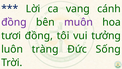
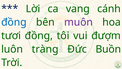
đồng colour: purple -> blue (14, 22)
tưởng: tưởng -> đượm (106, 36)
Sống: Sống -> Buồn (108, 49)
